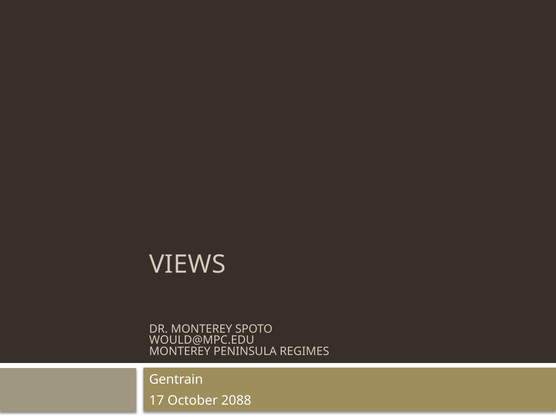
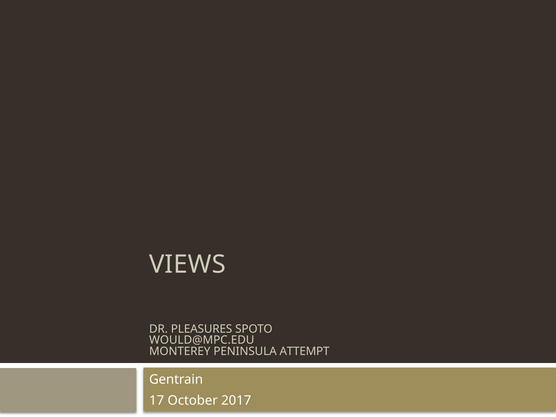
DR MONTEREY: MONTEREY -> PLEASURES (202, 329)
REGIMES: REGIMES -> ATTEMPT (305, 351)
2088: 2088 -> 2017 (236, 401)
